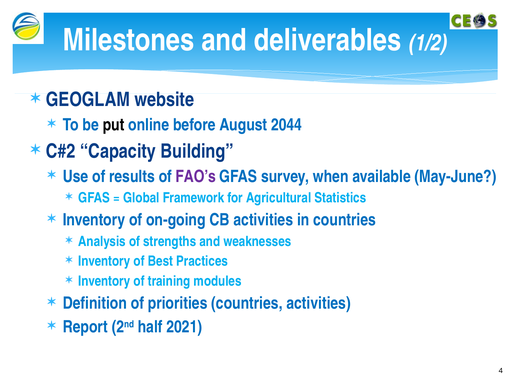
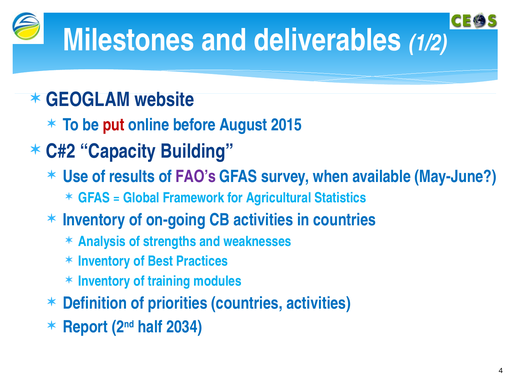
put colour: black -> red (114, 125)
2044: 2044 -> 2015 (287, 125)
2021: 2021 -> 2034 (184, 327)
